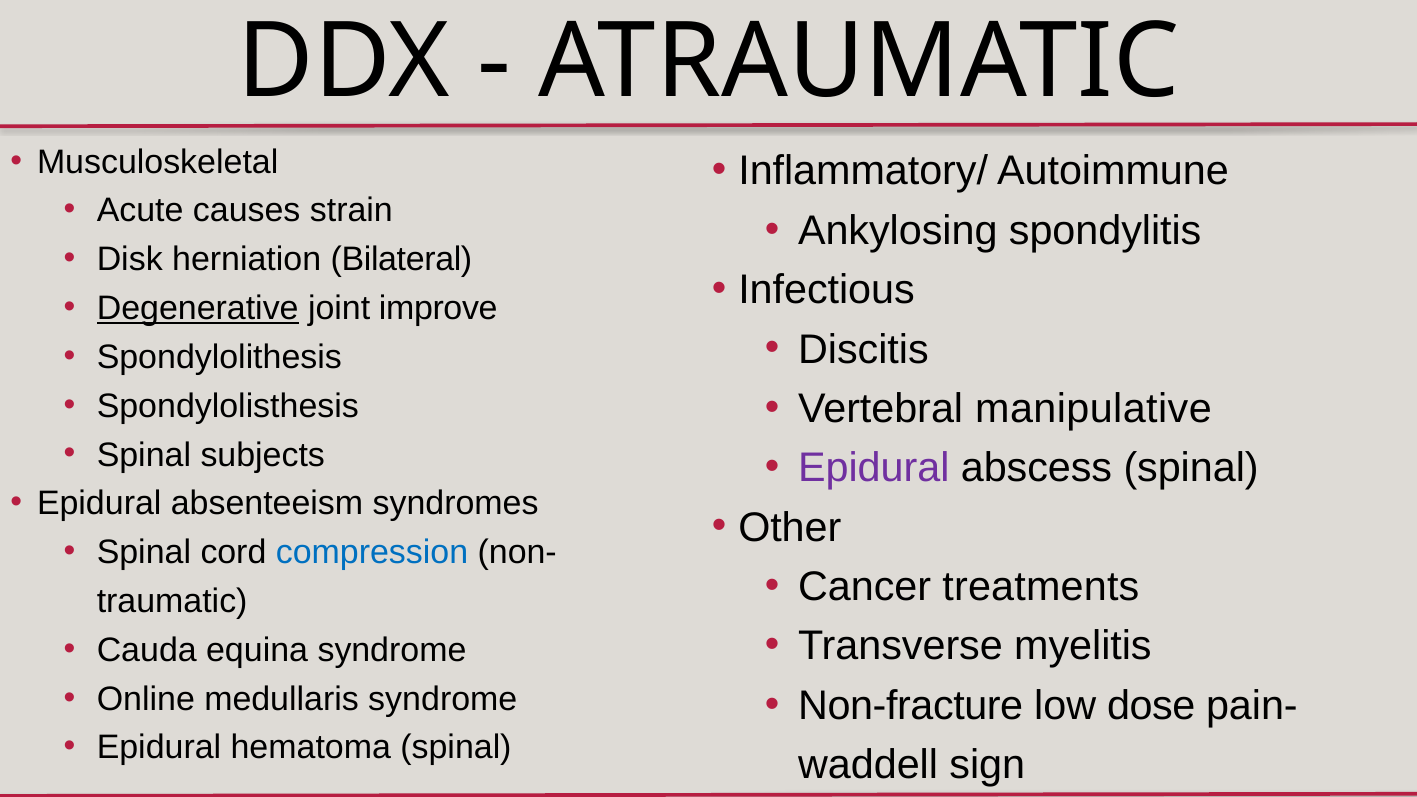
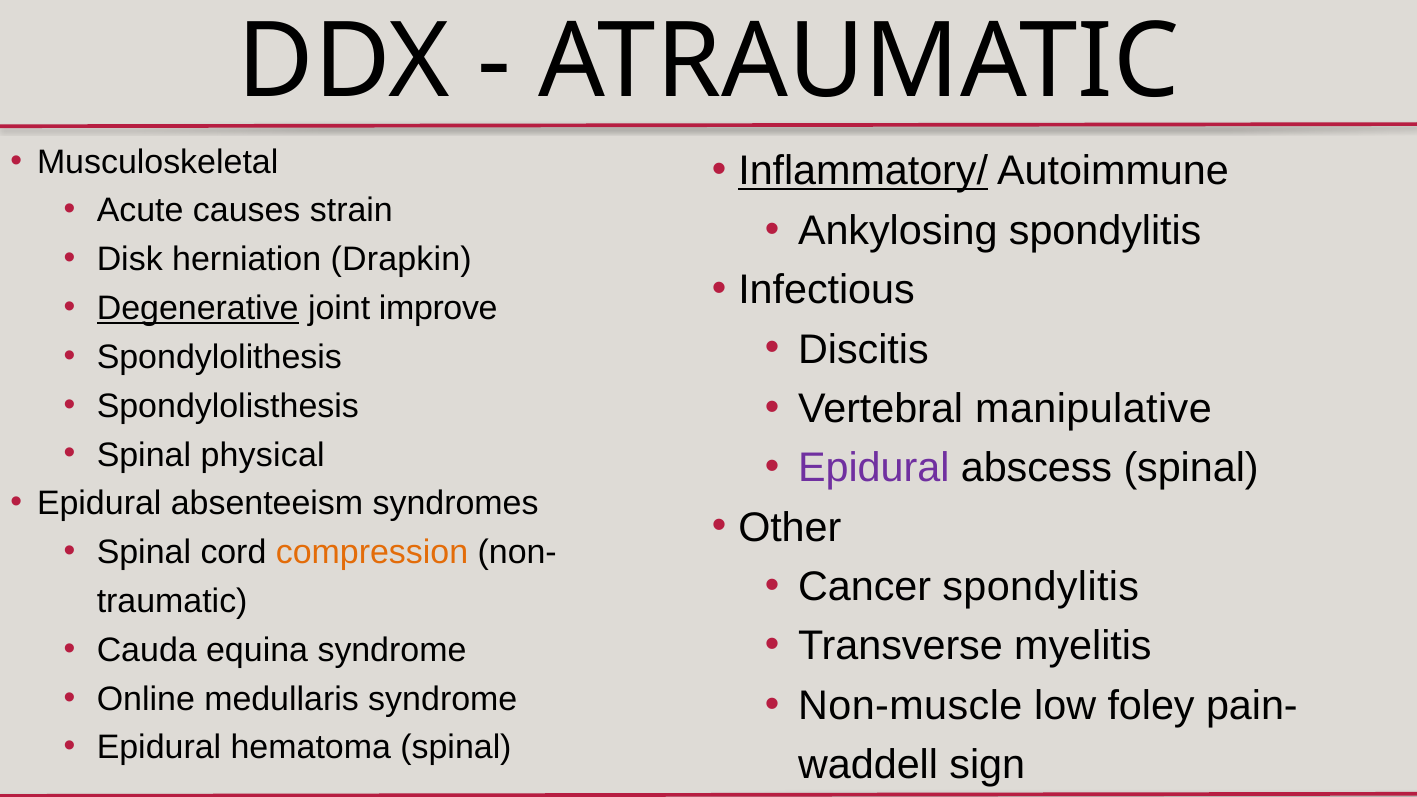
Inflammatory/ underline: none -> present (863, 171)
Bilateral: Bilateral -> Drapkin (401, 260)
subjects: subjects -> physical (263, 455)
compression colour: blue -> orange (372, 553)
Cancer treatments: treatments -> spondylitis (1041, 587)
Non-fracture: Non-fracture -> Non-muscle (910, 706)
dose: dose -> foley (1151, 706)
